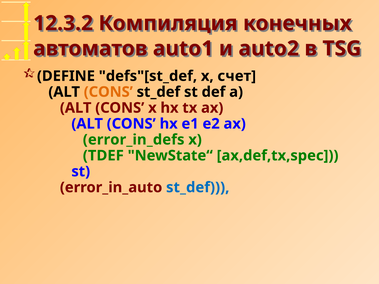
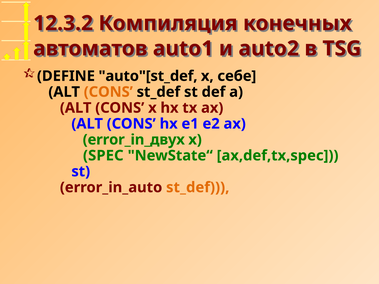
defs"[st_def: defs"[st_def -> auto"[st_def (148, 76)
счет: счет -> себе (237, 76)
error_in_defs: error_in_defs -> error_in_двух (134, 140)
TDEF: TDEF -> SPEC (103, 156)
st_def colour: blue -> orange (198, 188)
